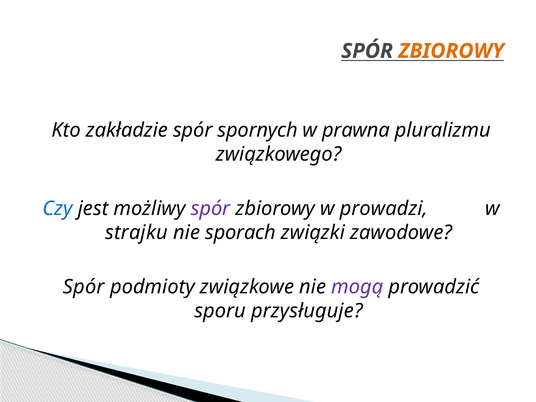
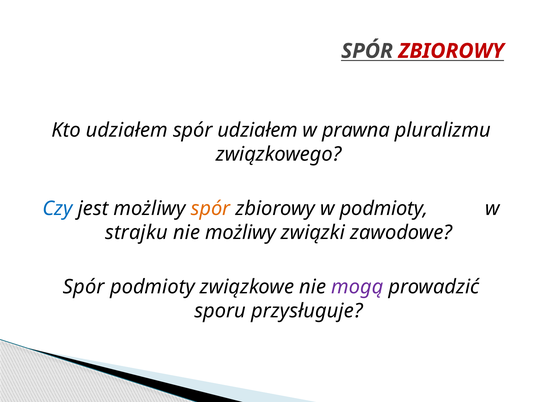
ZBIOROWY colour: orange -> red (451, 51)
Kto zakładzie: zakładzie -> udziałem (127, 130)
spór spornych: spornych -> udziałem (258, 130)
spór colour: purple -> orange (211, 208)
w prowadzi: prowadzi -> podmioty (384, 208)
nie sporach: sporach -> możliwy (241, 233)
